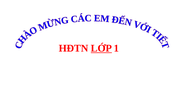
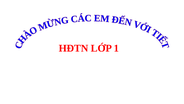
LỚP underline: present -> none (101, 48)
